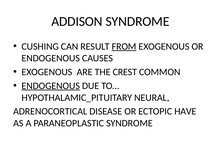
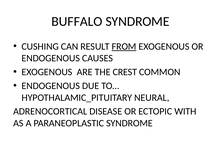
ADDISON: ADDISON -> BUFFALO (77, 21)
ENDOGENOUS underline: present -> none (51, 86)
HAVE: HAVE -> WITH (185, 111)
